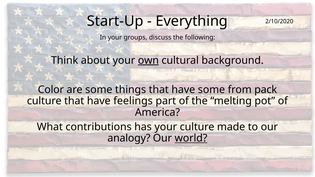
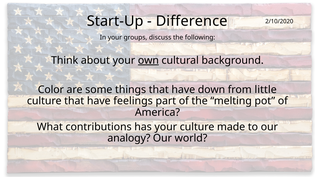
Everything: Everything -> Difference (192, 21)
have some: some -> down (211, 90)
pack: pack -> little (266, 90)
world underline: present -> none (191, 138)
